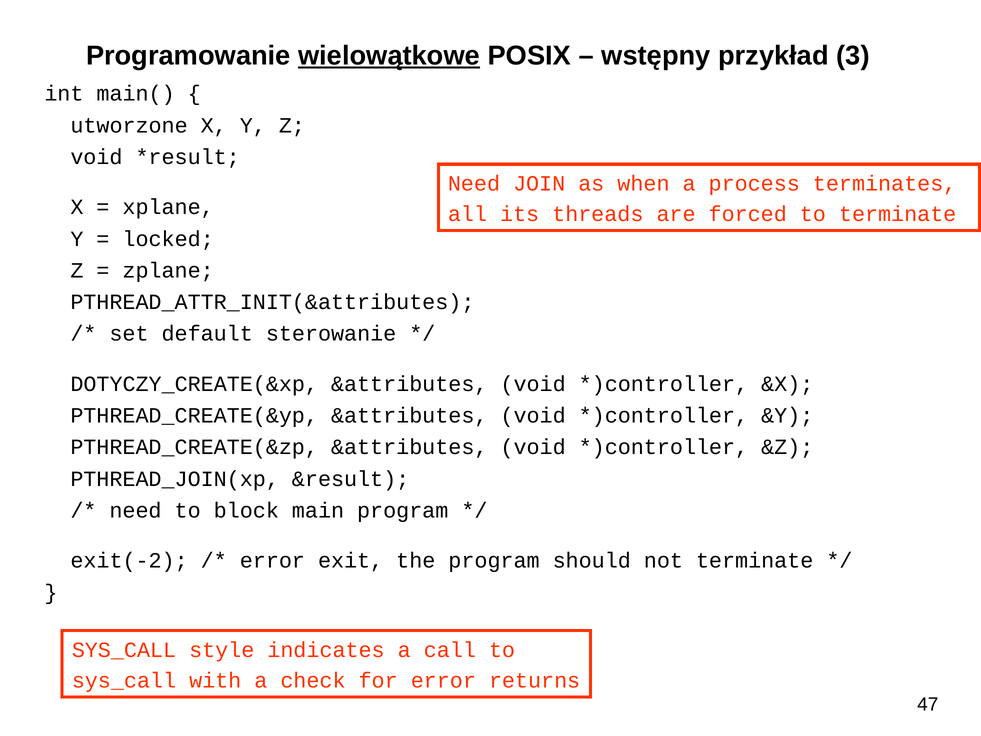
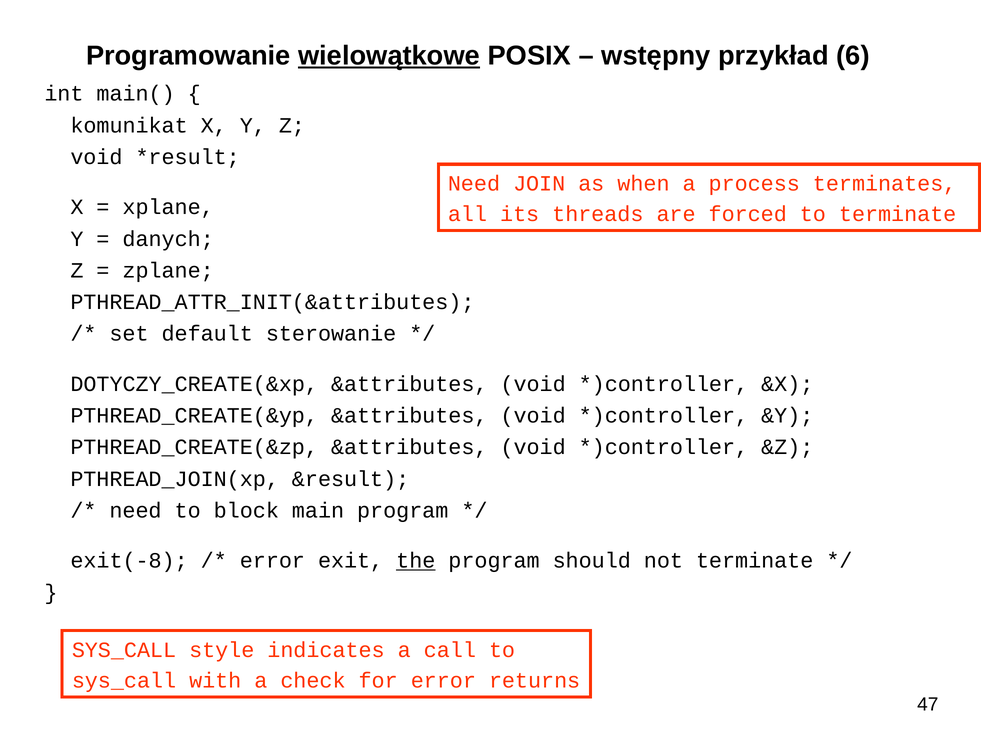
3: 3 -> 6 (853, 56)
utworzone: utworzone -> komunikat (129, 125)
locked: locked -> danych (168, 239)
exit(-2: exit(-2 -> exit(-8 (129, 561)
the underline: none -> present (416, 561)
